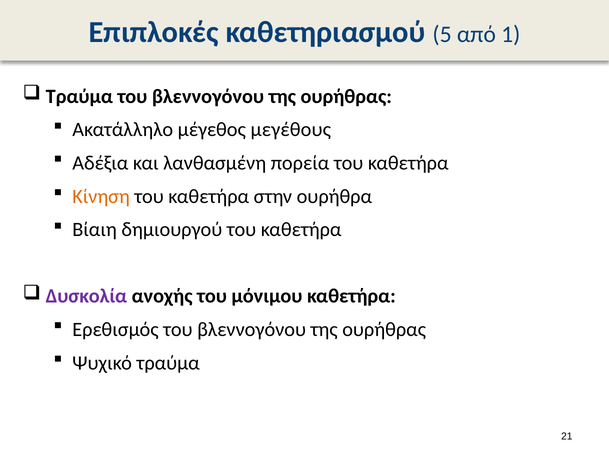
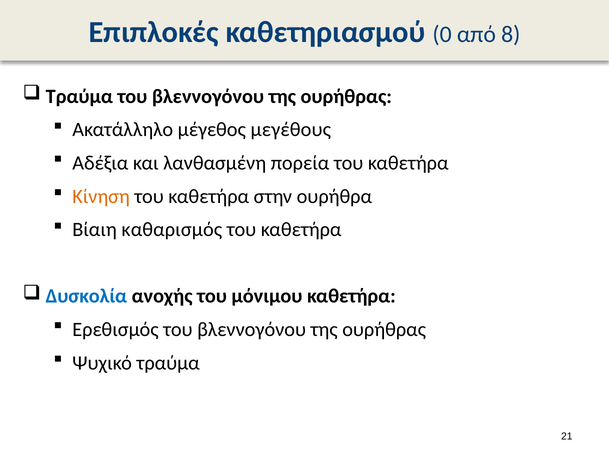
5: 5 -> 0 (442, 35)
1: 1 -> 8 (511, 35)
δημιουργού: δημιουργού -> καθαρισμός (172, 230)
Δυσκολία colour: purple -> blue (86, 296)
